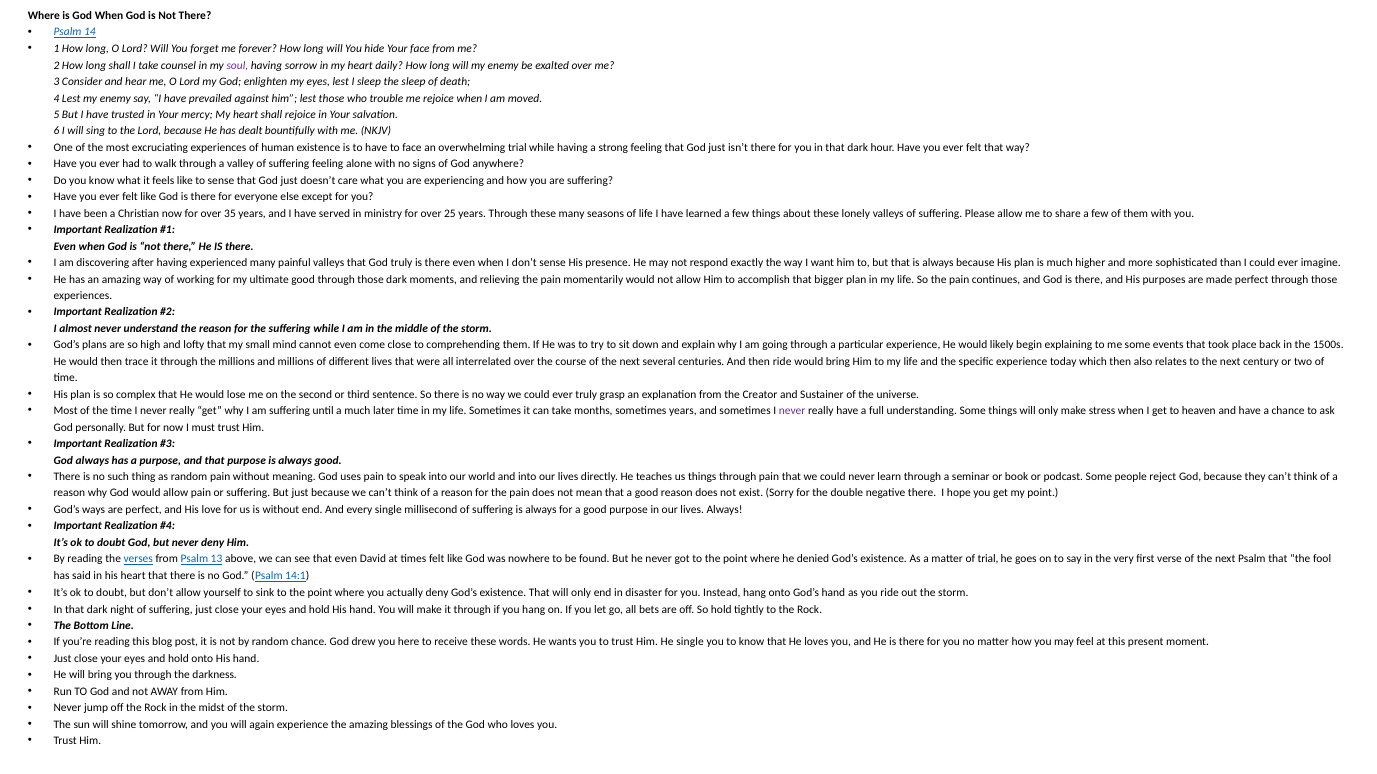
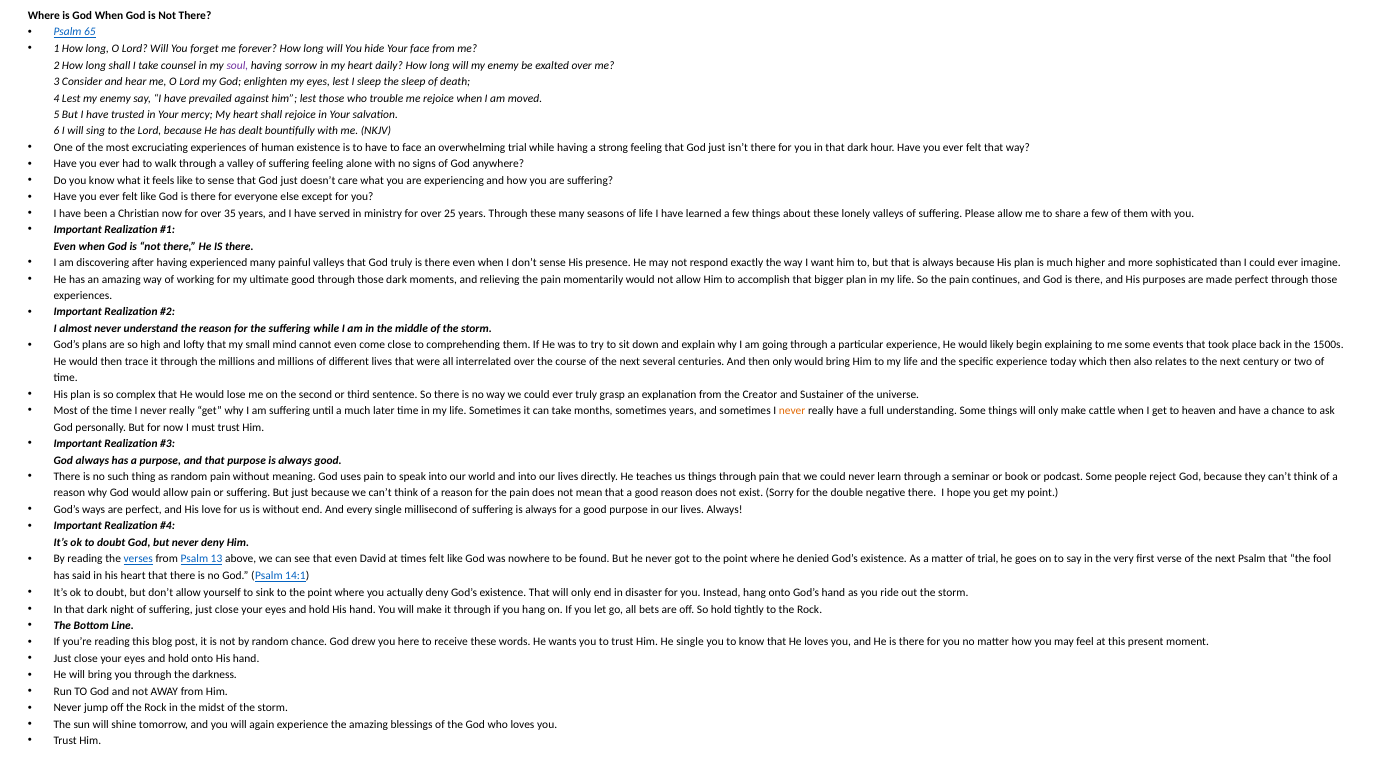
14: 14 -> 65 (90, 32)
then ride: ride -> only (782, 362)
never colour: purple -> orange (792, 411)
stress: stress -> cattle (1102, 411)
